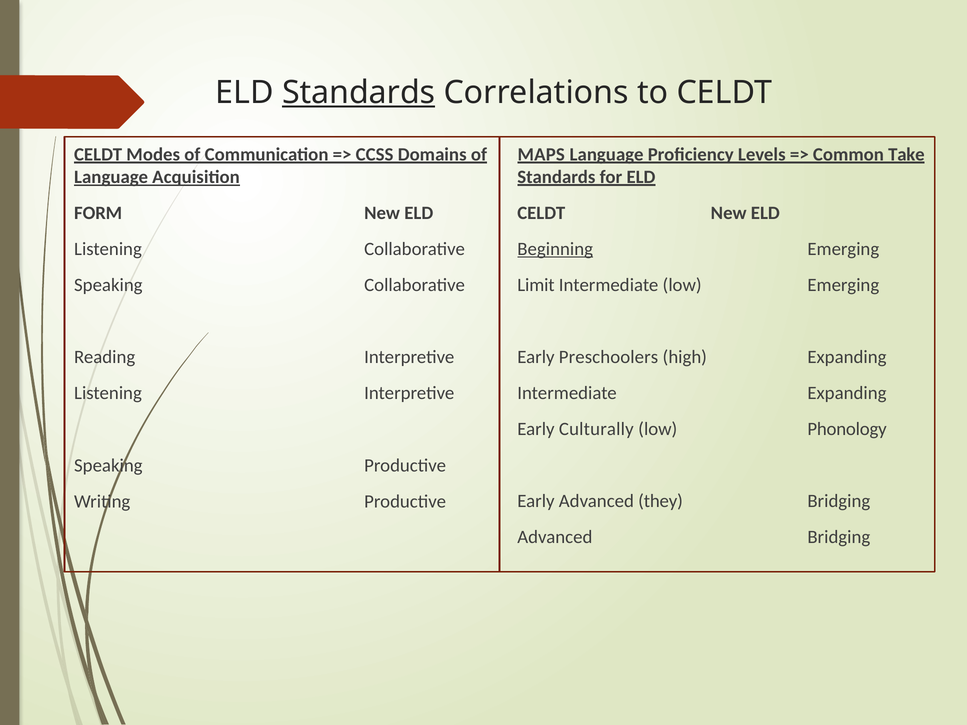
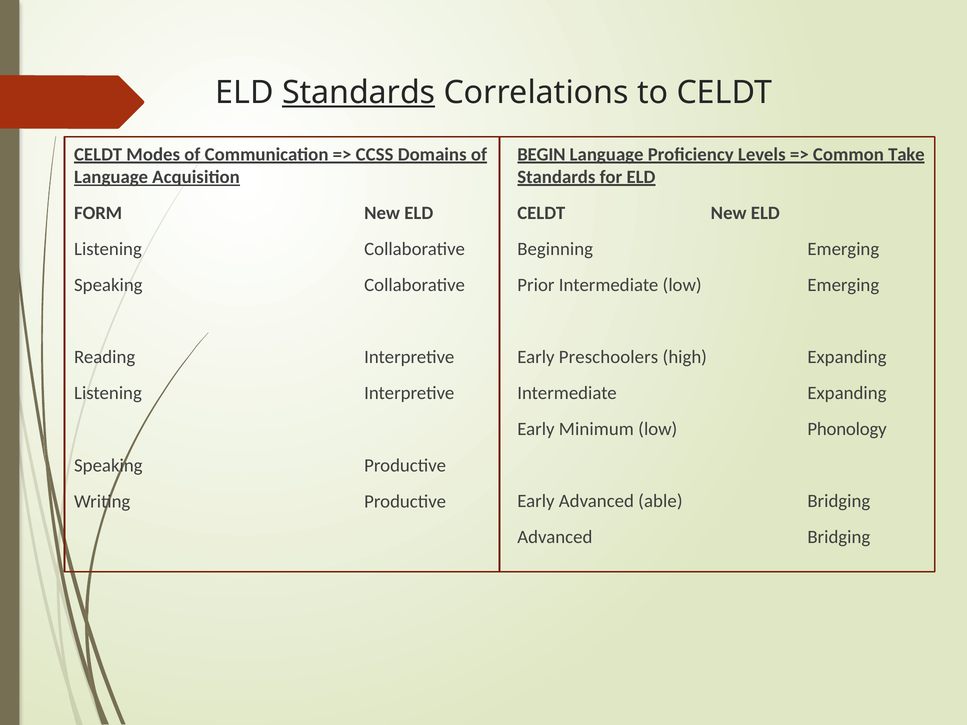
MAPS: MAPS -> BEGIN (541, 154)
Beginning underline: present -> none (555, 249)
Limit: Limit -> Prior (536, 285)
Culturally: Culturally -> Minimum (596, 429)
they: they -> able (660, 501)
